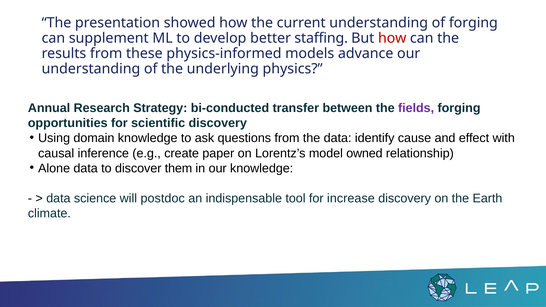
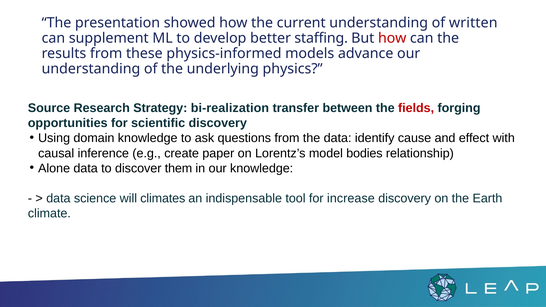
of forging: forging -> written (473, 23)
Annual: Annual -> Source (49, 108)
bi-conducted: bi-conducted -> bi-realization (230, 108)
fields colour: purple -> red (416, 108)
owned: owned -> bodies (364, 153)
postdoc: postdoc -> climates (163, 198)
